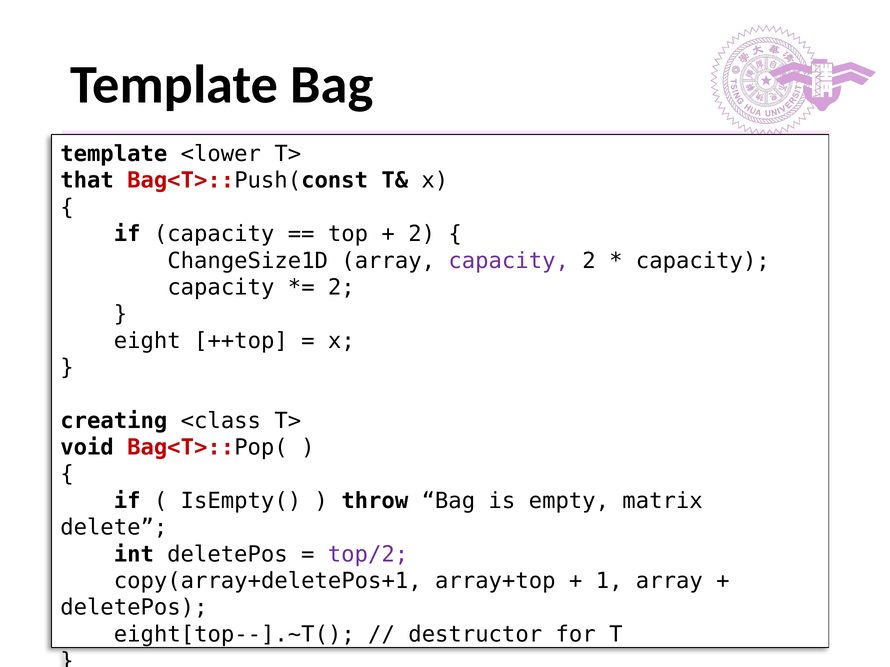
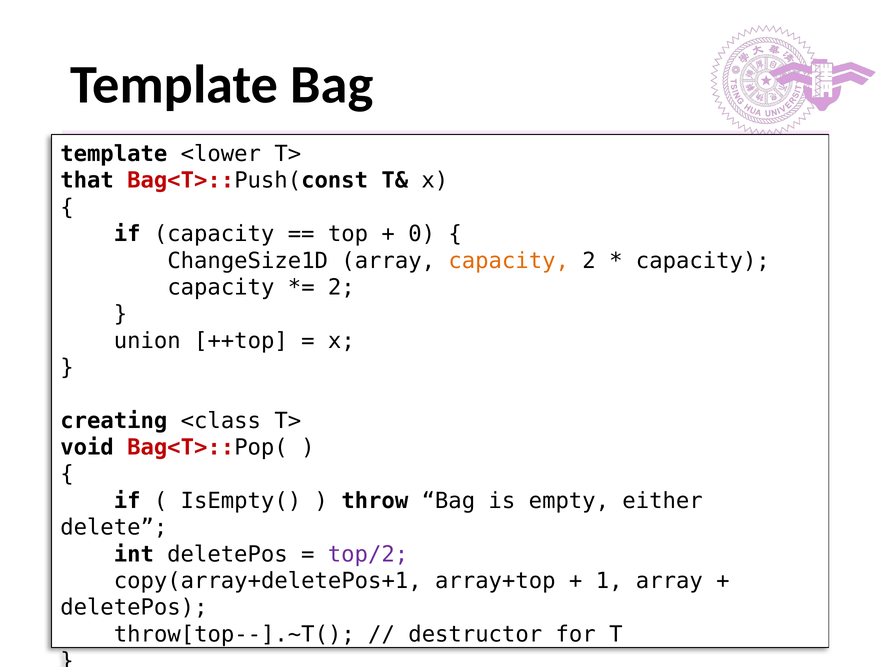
2: 2 -> 0 (422, 234)
capacity colour: purple -> orange (509, 261)
eight: eight -> union (147, 341)
matrix: matrix -> either (663, 501)
eight[top--].~T(: eight[top--].~T( -> throw[top--].~T( (234, 635)
